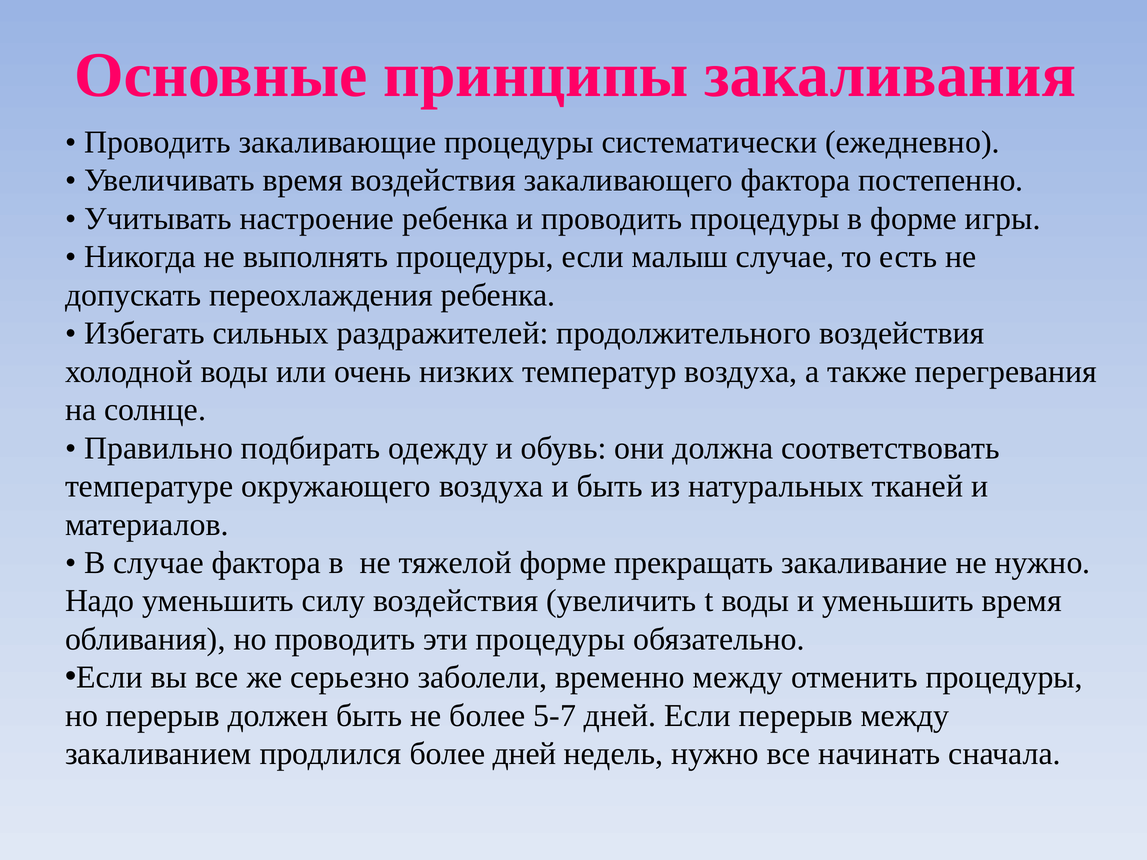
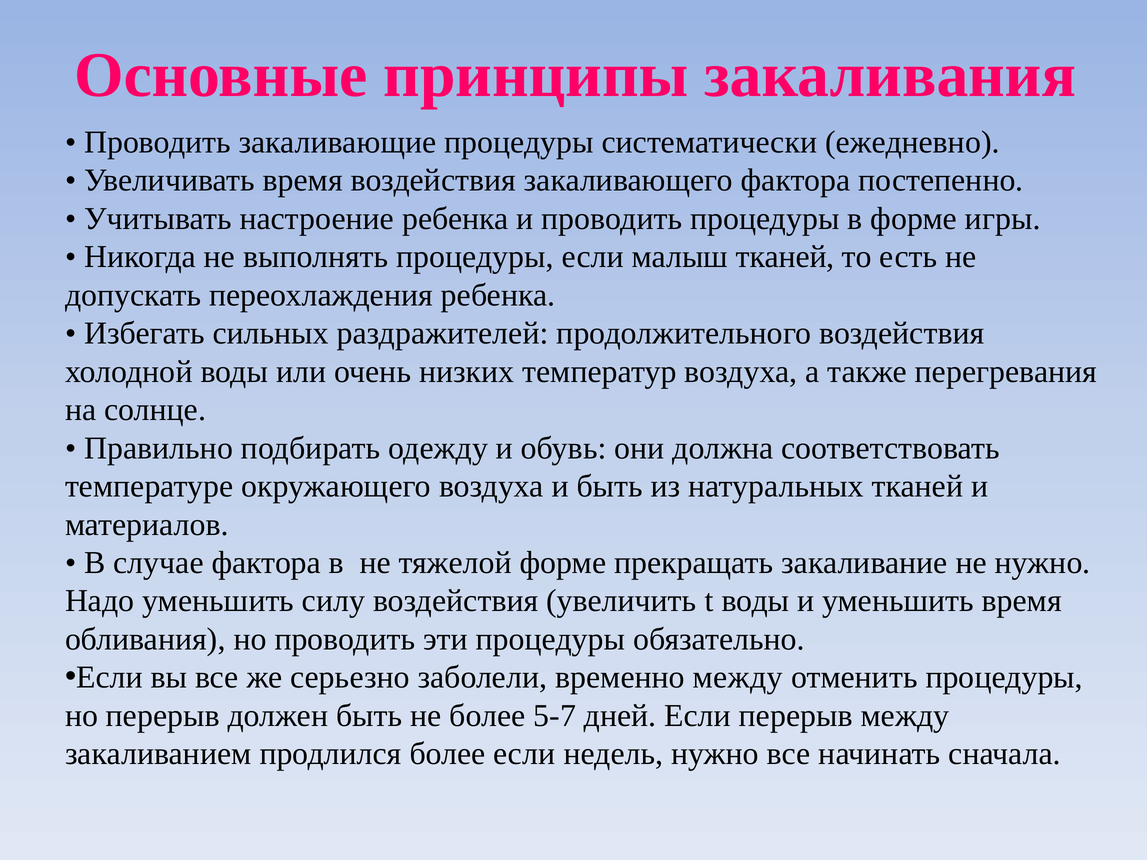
малыш случае: случае -> тканей (785, 257)
более дней: дней -> если (524, 754)
